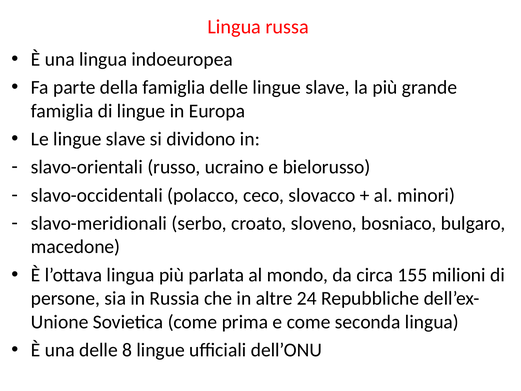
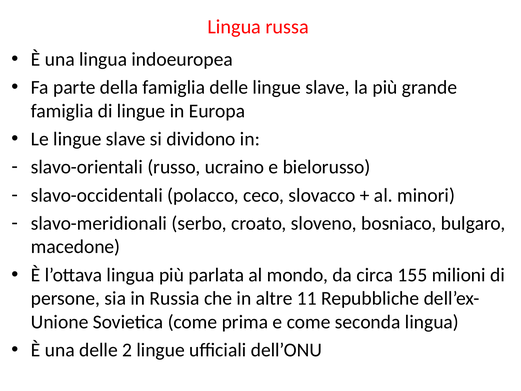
24: 24 -> 11 (307, 298)
8: 8 -> 2 (127, 350)
